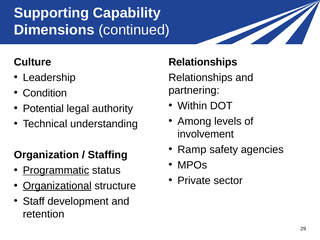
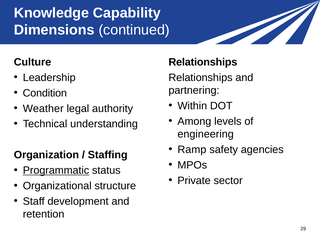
Supporting: Supporting -> Knowledge (51, 13)
Potential: Potential -> Weather (43, 108)
involvement: involvement -> engineering (206, 134)
Organizational underline: present -> none (57, 186)
